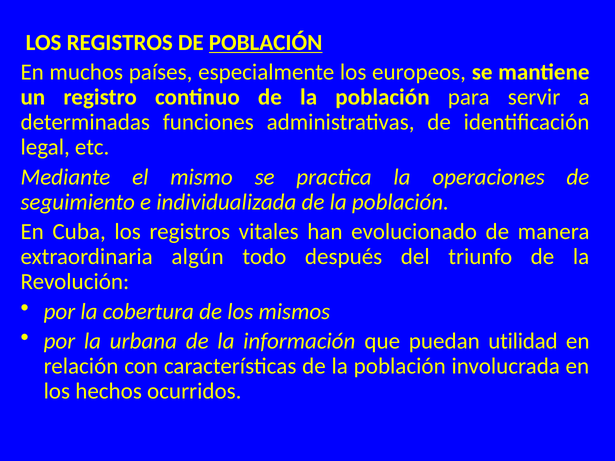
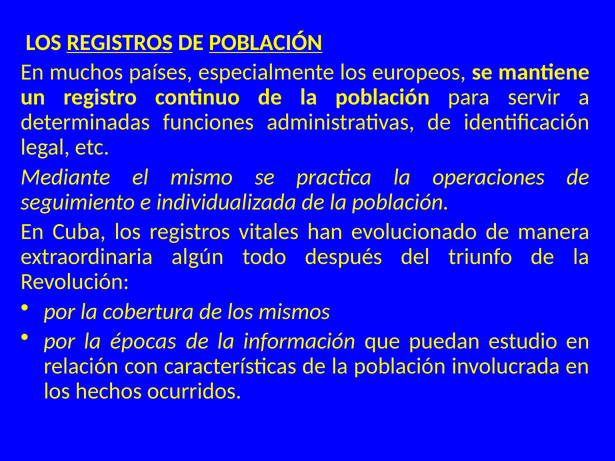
REGISTROS underline: none -> present (120, 43)
urbana: urbana -> épocas (143, 341)
utilidad: utilidad -> estudio (523, 341)
